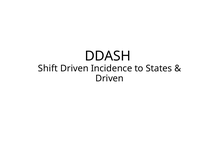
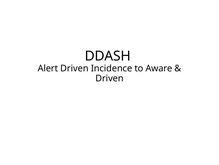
Shift: Shift -> Alert (48, 68)
States: States -> Aware (159, 68)
